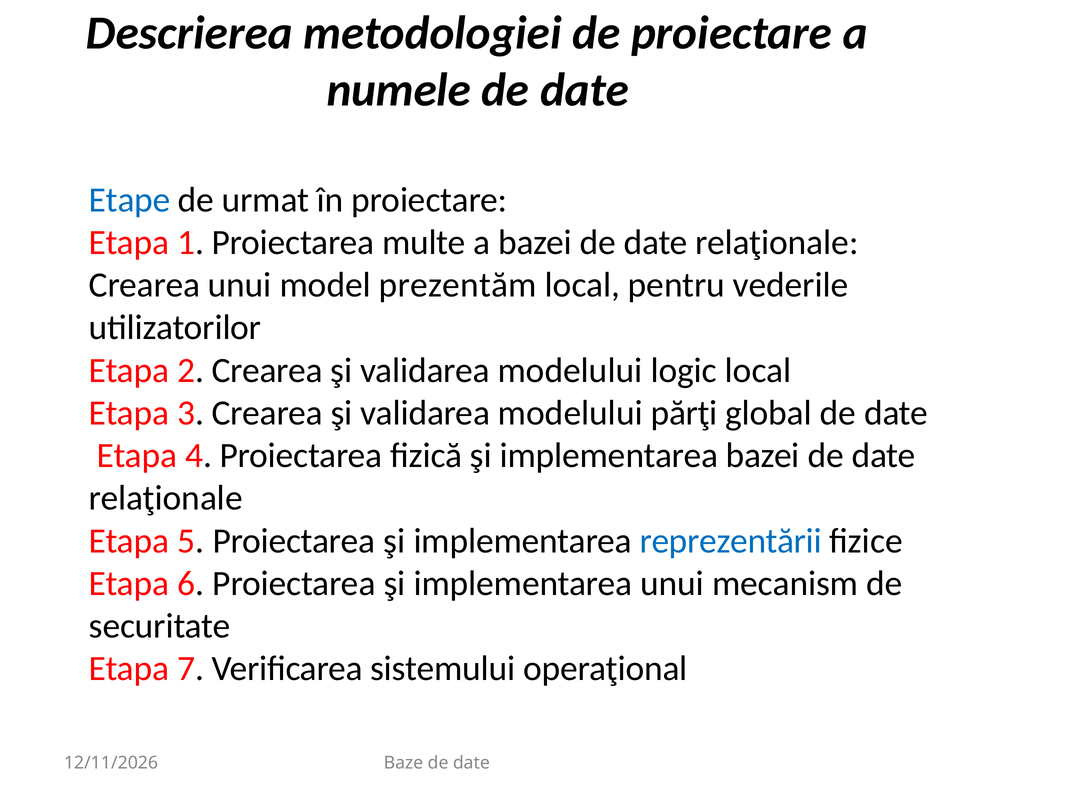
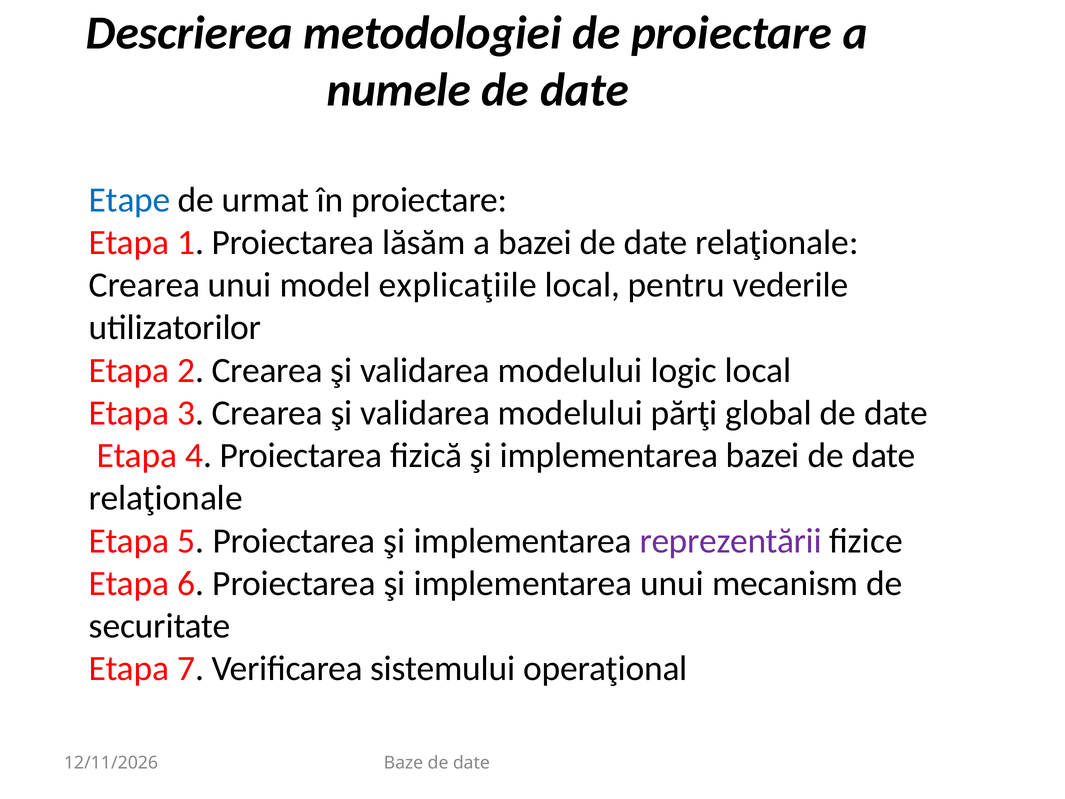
multe: multe -> lăsăm (424, 242)
prezentăm: prezentăm -> explicaţiile (458, 285)
reprezentării colour: blue -> purple (731, 541)
